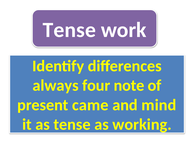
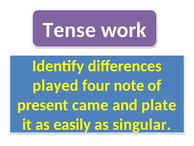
always: always -> played (55, 85)
mind: mind -> plate (159, 105)
as tense: tense -> easily (72, 124)
working: working -> singular (142, 124)
